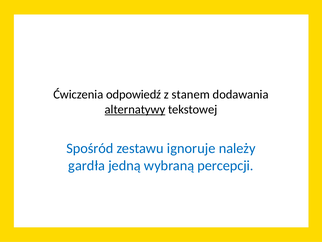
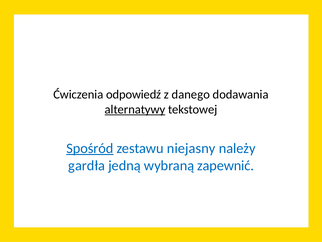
stanem: stanem -> danego (191, 94)
Spośród underline: none -> present (90, 148)
ignoruje: ignoruje -> niejasny (191, 148)
percepcji: percepcji -> zapewnić (226, 165)
